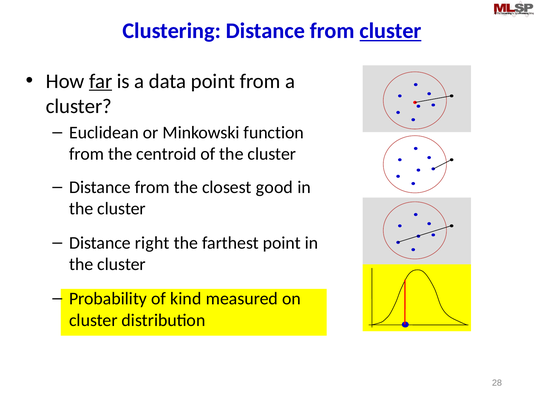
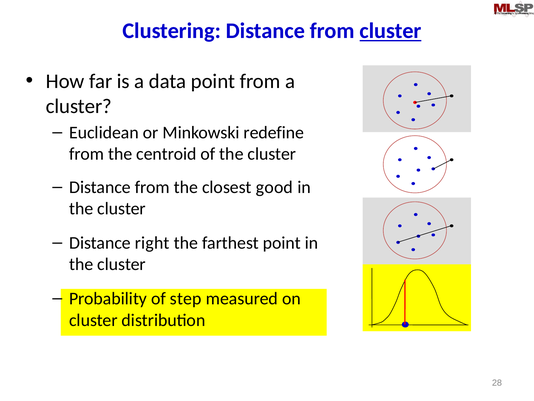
far underline: present -> none (101, 81)
function: function -> redefine (274, 133)
kind: kind -> step (186, 298)
